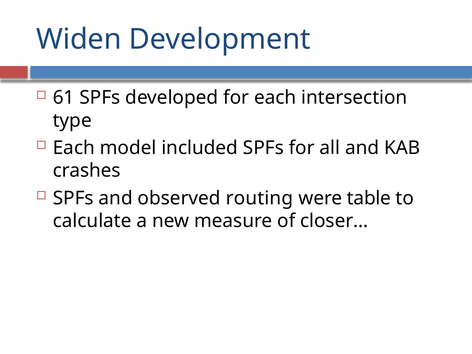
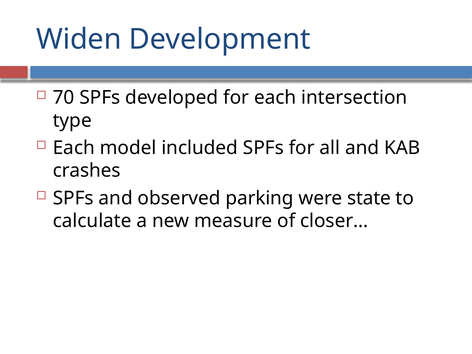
61: 61 -> 70 (64, 98)
routing: routing -> parking (260, 198)
table: table -> state (369, 198)
